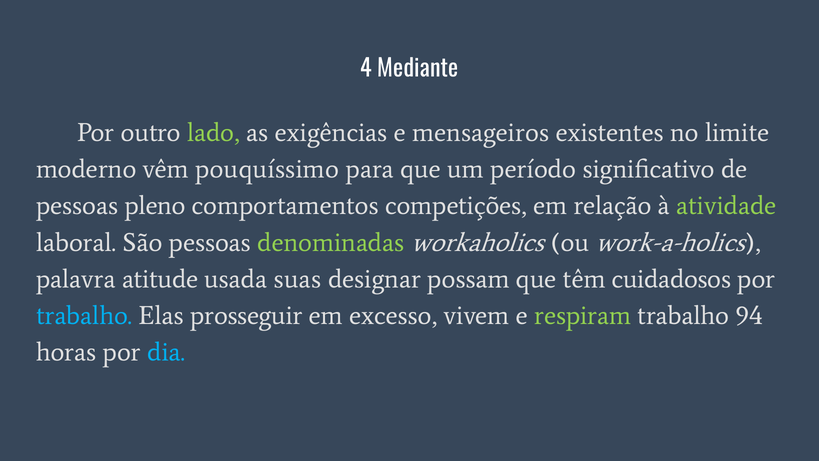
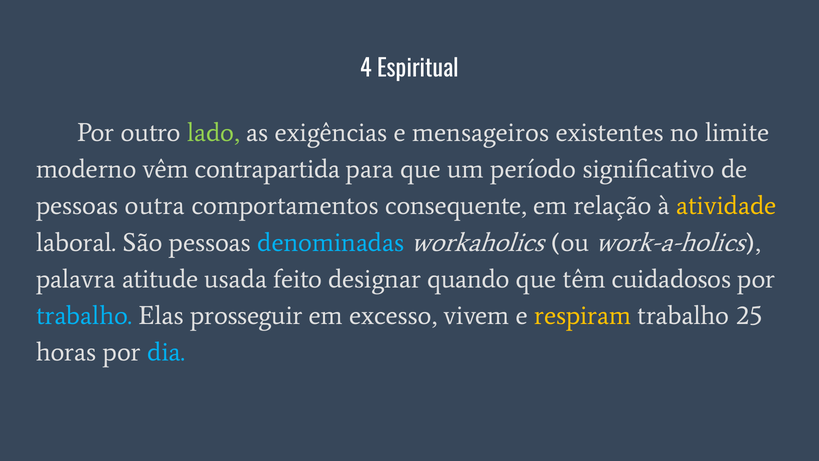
Mediante: Mediante -> Espiritual (418, 69)
pouquíssimo: pouquíssimo -> contrapartida (267, 169)
pleno: pleno -> outra (155, 206)
competições: competições -> consequente (456, 206)
atividade colour: light green -> yellow (726, 206)
denominadas colour: light green -> light blue (331, 242)
suas: suas -> feito (298, 279)
possam: possam -> quando (469, 279)
respiram colour: light green -> yellow (583, 316)
94: 94 -> 25 (749, 316)
